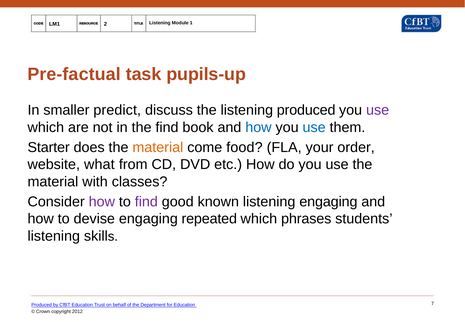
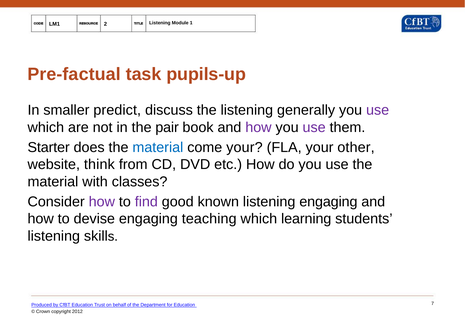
listening produced: produced -> generally (306, 110)
the find: find -> pair (167, 127)
how colour: blue -> purple (258, 127)
use colour: blue -> purple (314, 127)
material colour: orange -> blue (158, 147)
come food: food -> your (244, 147)
order: order -> other (356, 147)
what: what -> think (99, 164)
repeated: repeated -> teaching (209, 219)
phrases: phrases -> learning (306, 219)
